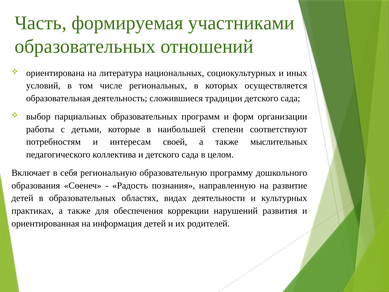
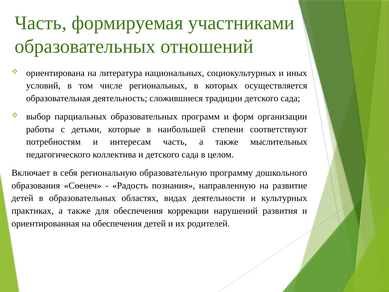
интересам своей: своей -> часть (175, 142)
на информация: информация -> обеспечения (117, 223)
